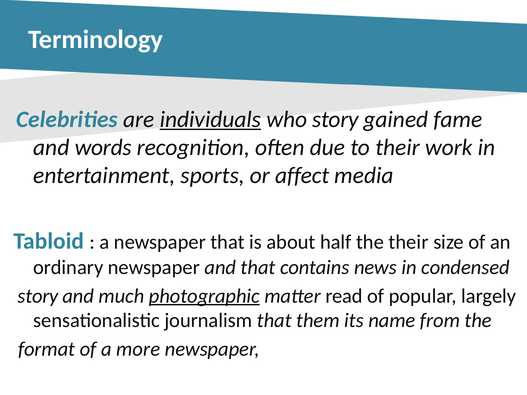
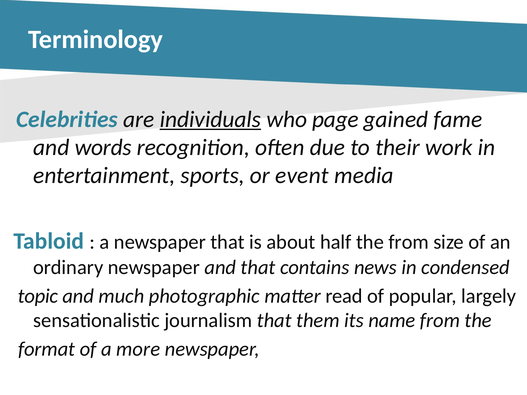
who story: story -> page (335, 119)
affect: affect -> event (302, 176)
the their: their -> from (409, 242)
story: story -> topic (38, 296)
photographic underline: present -> none (204, 296)
